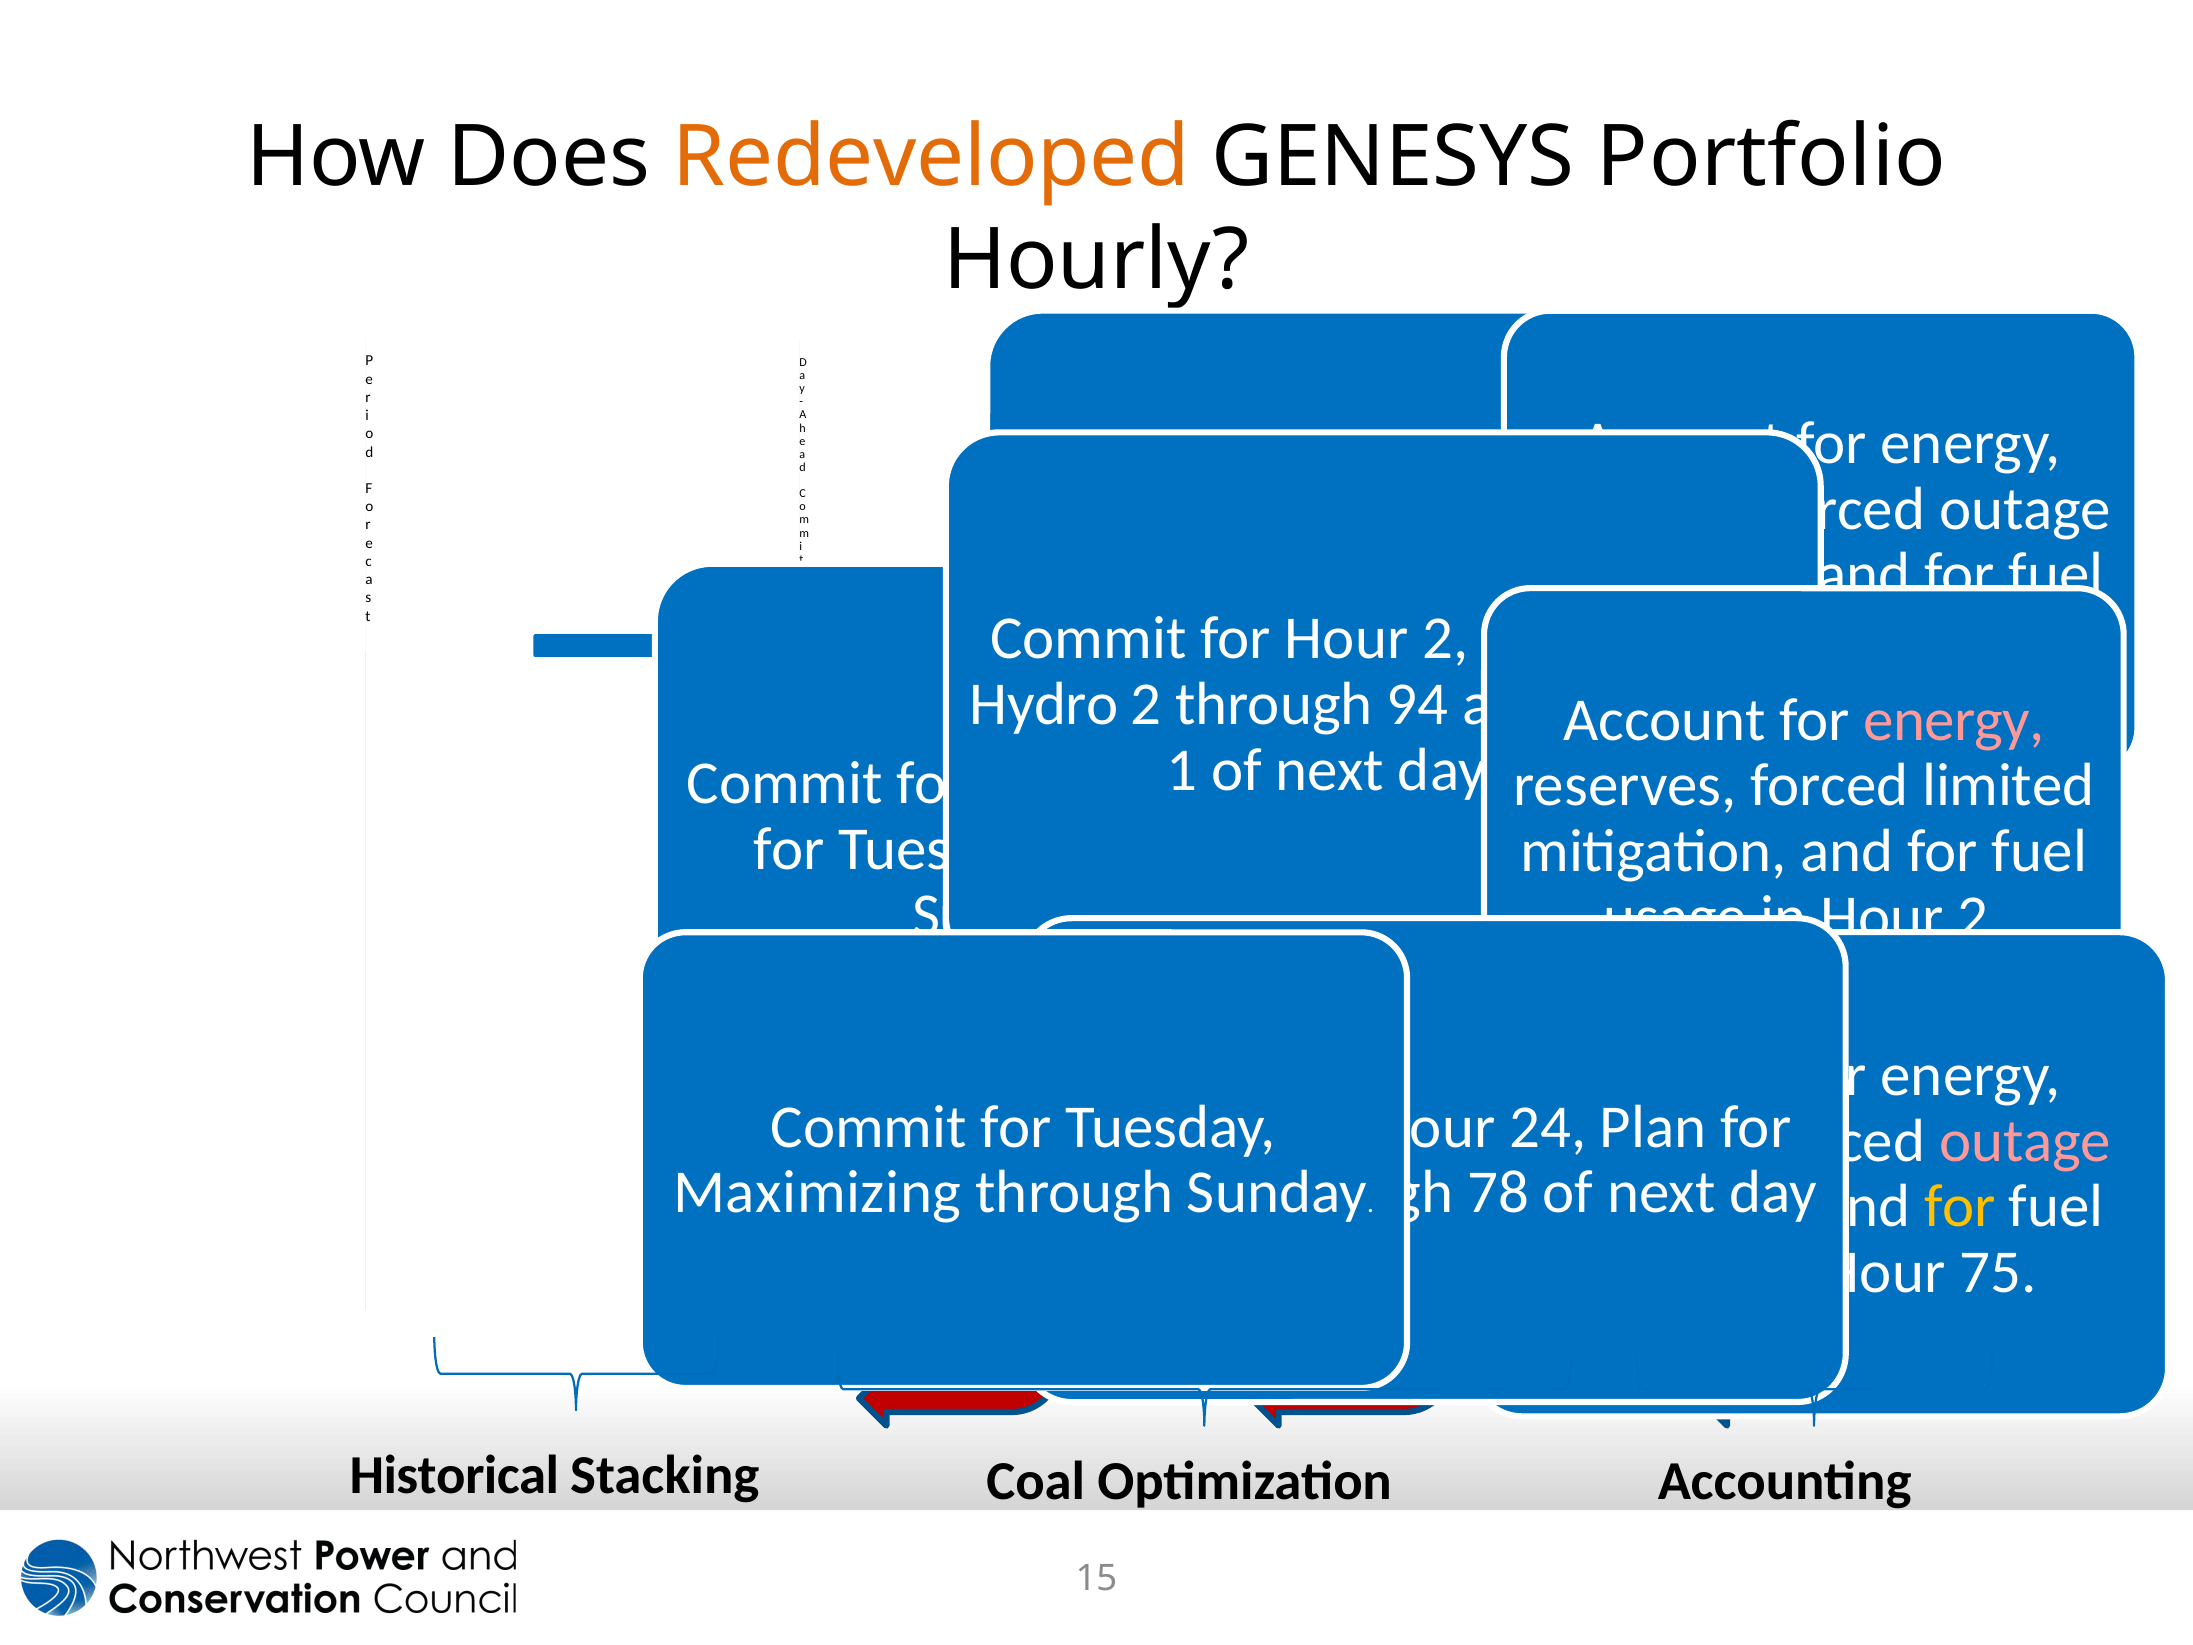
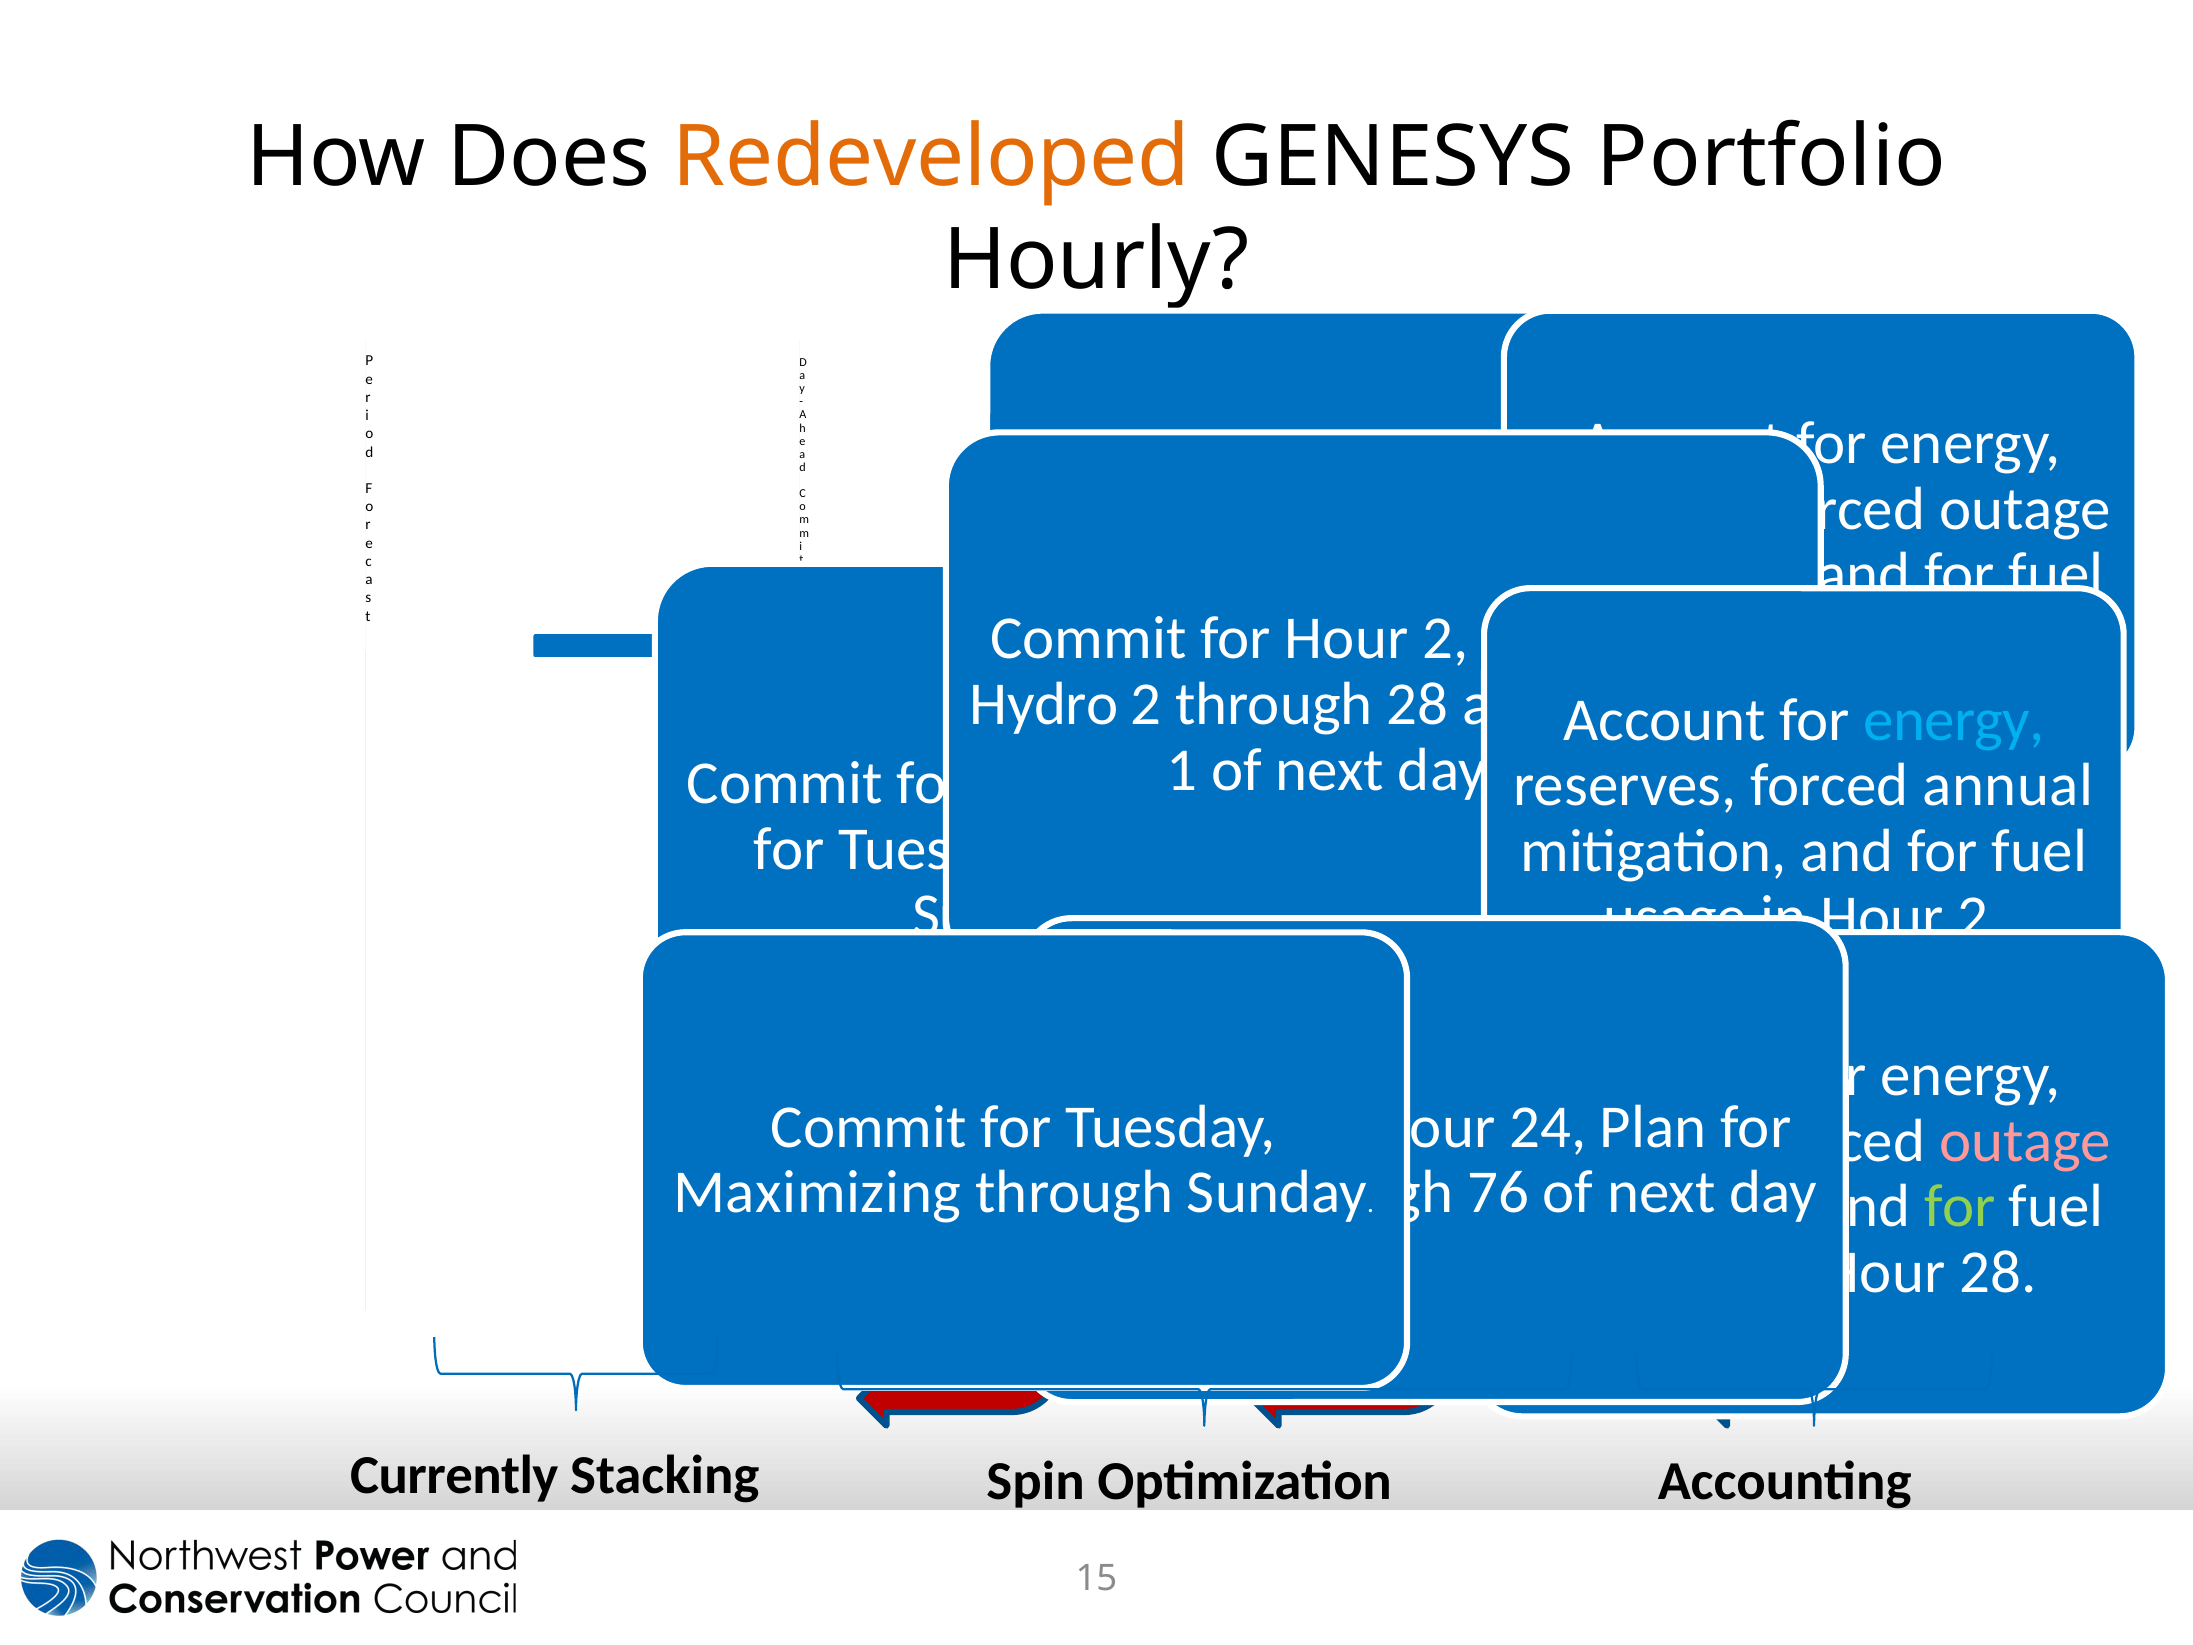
94: 94 -> 28 (1418, 704)
energy colour: pink -> light blue (1954, 720)
limited: limited -> annual (2008, 786)
78: 78 -> 76 (1498, 1193)
for colour: yellow -> light green (1960, 1207)
75: 75 -> 28 (1998, 1272)
Historical: Historical -> Currently (454, 1476)
Coal: Coal -> Spin (1036, 1481)
